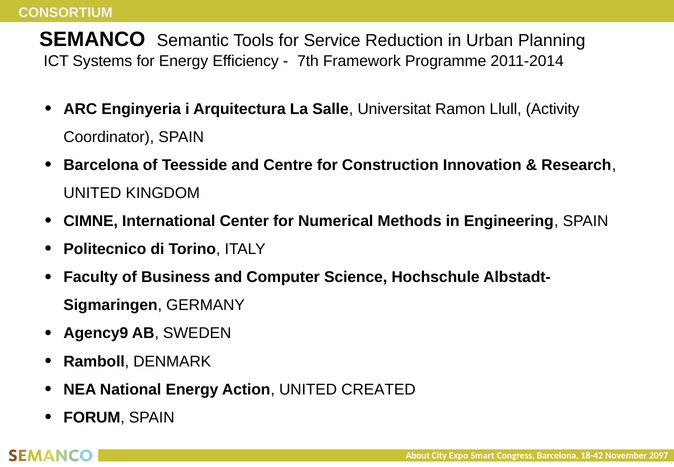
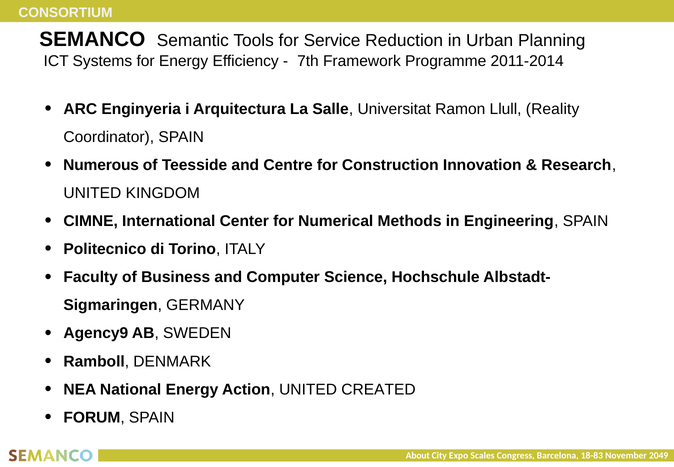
Activity: Activity -> Reality (553, 109)
Barcelona: Barcelona -> Numerous (101, 165)
Smart: Smart -> Scales (483, 455)
18-42: 18-42 -> 18-83 (592, 455)
2097: 2097 -> 2049 (659, 455)
